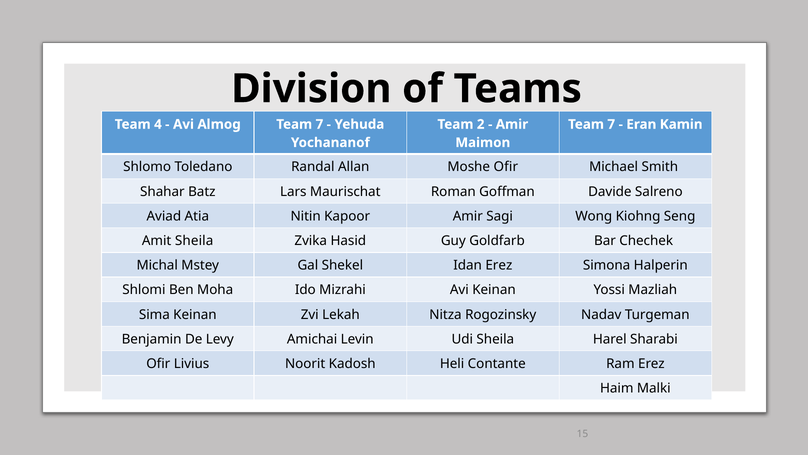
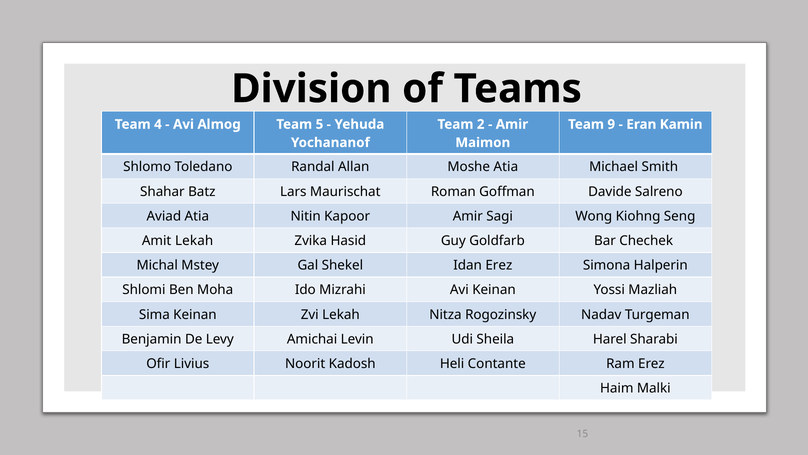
Almog Team 7: 7 -> 5 (319, 124)
7: 7 -> 9 (611, 124)
Moshe Ofir: Ofir -> Atia (506, 167)
Amit Sheila: Sheila -> Lekah (194, 241)
